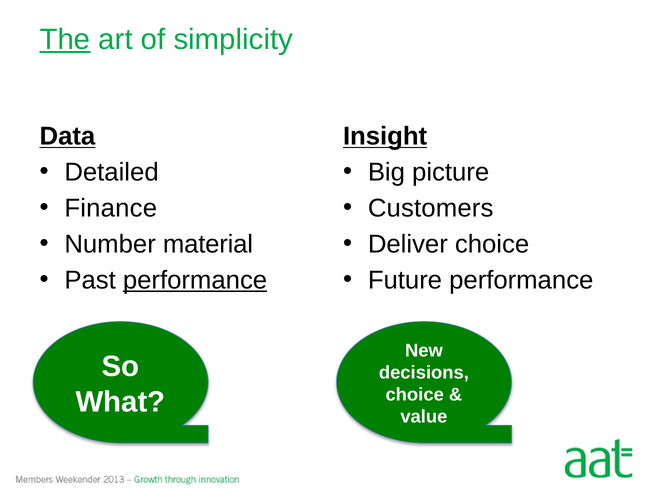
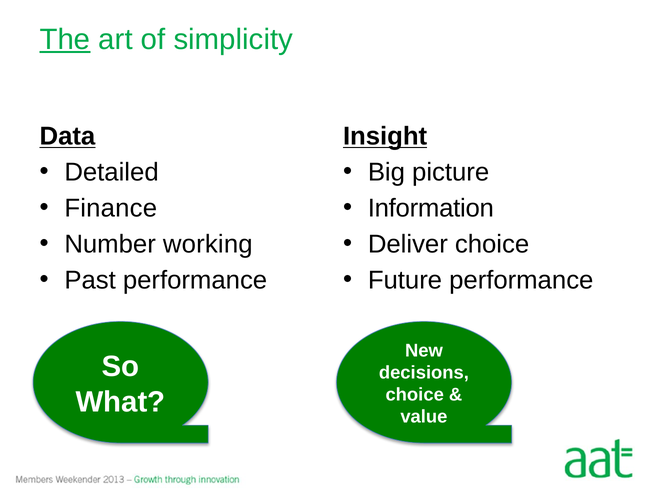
Customers: Customers -> Information (431, 209)
material: material -> working (208, 245)
performance underline: present -> none (195, 281)
